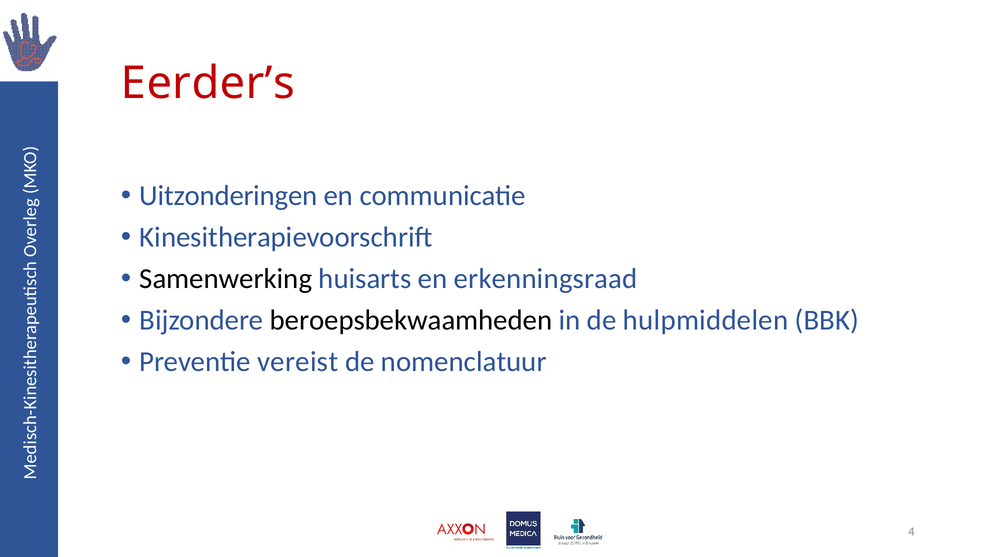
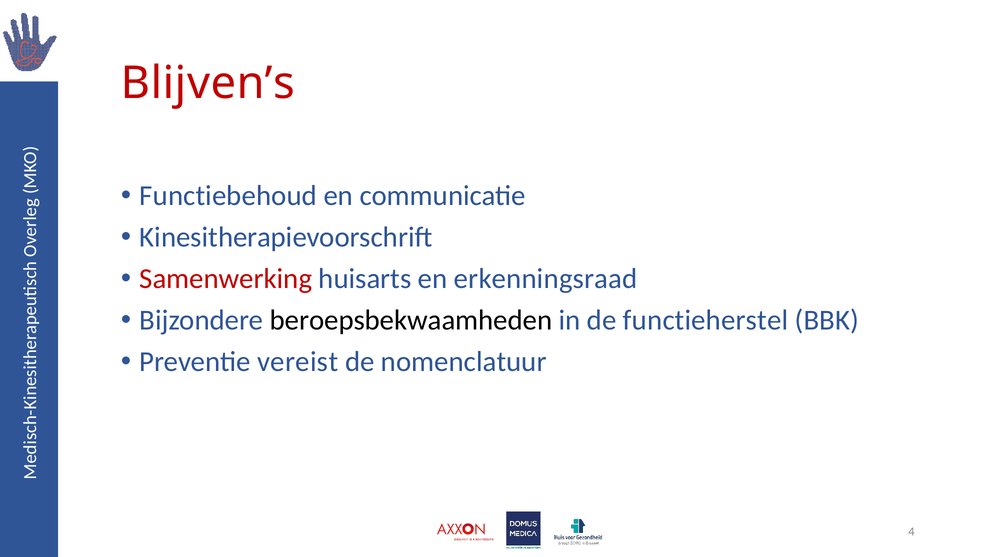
Eerder’s: Eerder’s -> Blijven’s (208, 83)
Uitzonderingen: Uitzonderingen -> Functiebehoud (228, 196)
Samenwerking colour: black -> red (226, 279)
hulpmiddelen: hulpmiddelen -> functieherstel (706, 320)
